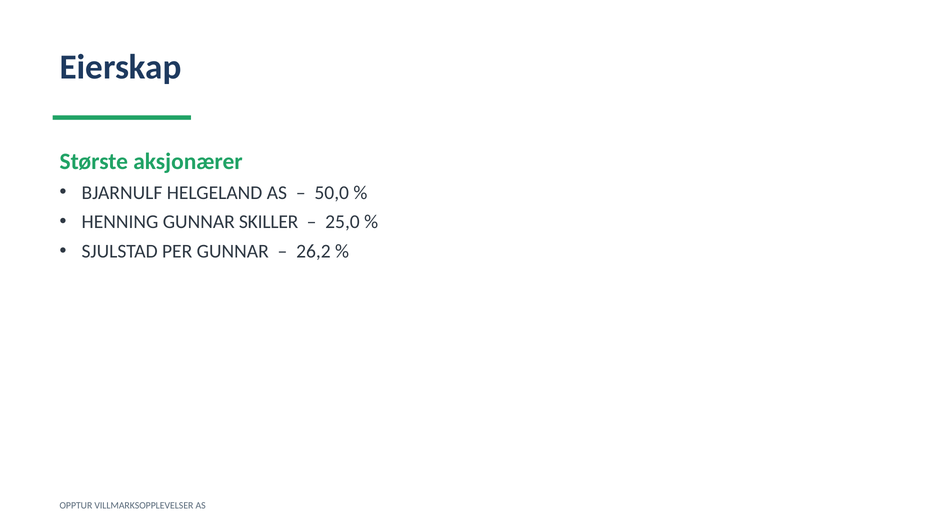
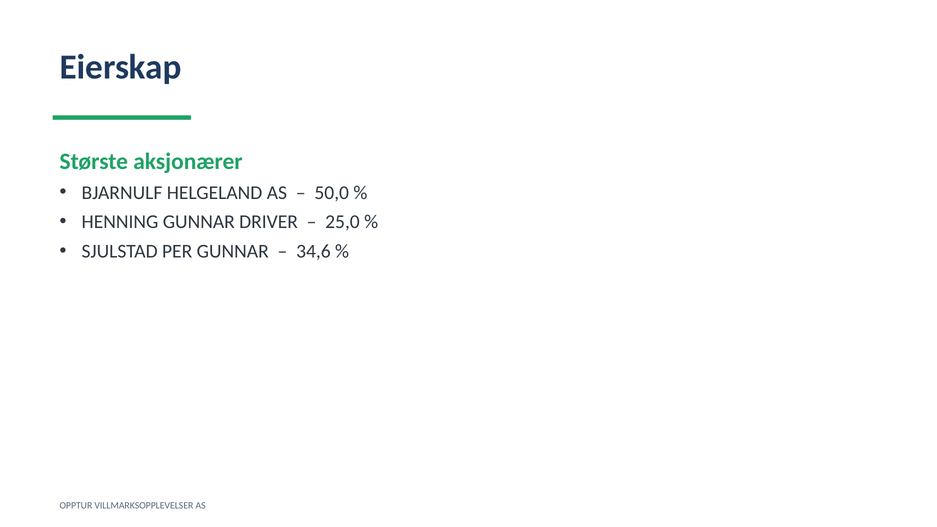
SKILLER: SKILLER -> DRIVER (269, 222)
26,2: 26,2 -> 34,6 (313, 251)
